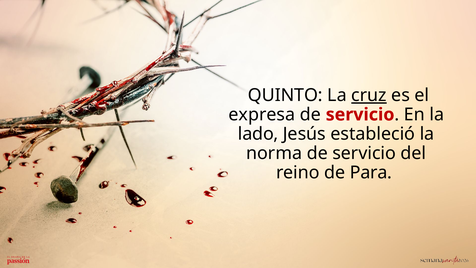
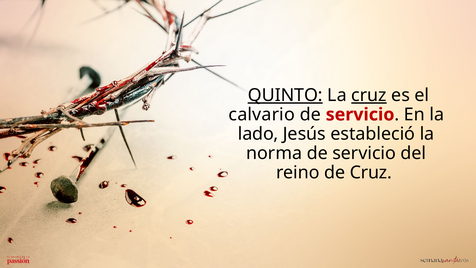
QUINTO underline: none -> present (285, 95)
expresa: expresa -> calvario (262, 114)
de Para: Para -> Cruz (371, 172)
